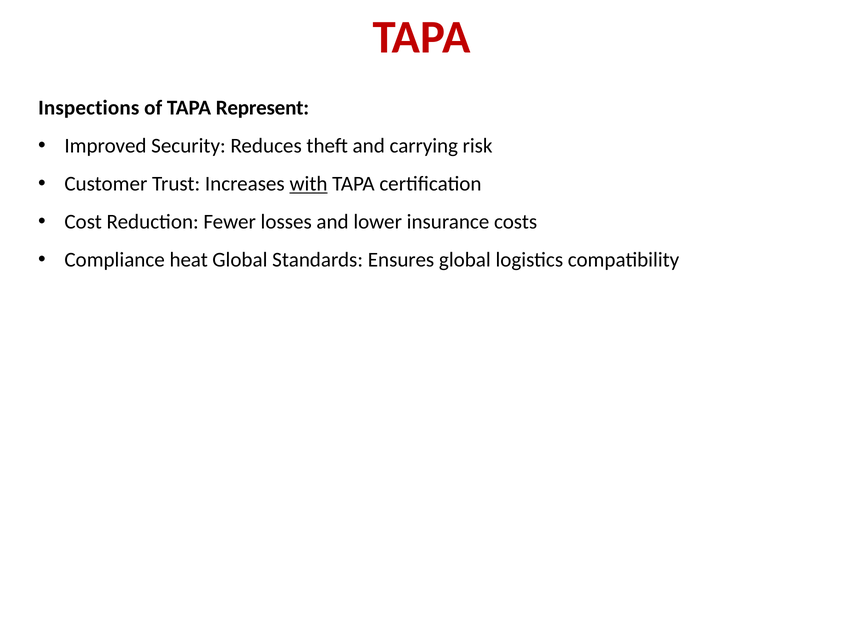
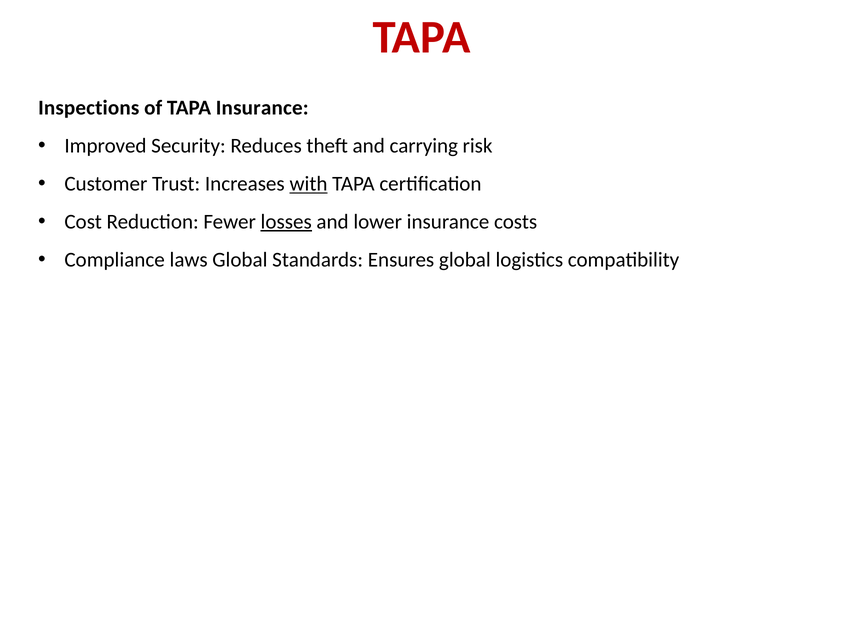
TAPA Represent: Represent -> Insurance (262, 108)
losses underline: none -> present (286, 222)
heat: heat -> laws (189, 260)
